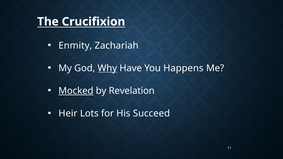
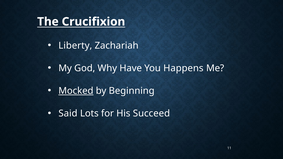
Enmity: Enmity -> Liberty (75, 46)
Why underline: present -> none (107, 68)
Revelation: Revelation -> Beginning (132, 91)
Heir: Heir -> Said (68, 114)
